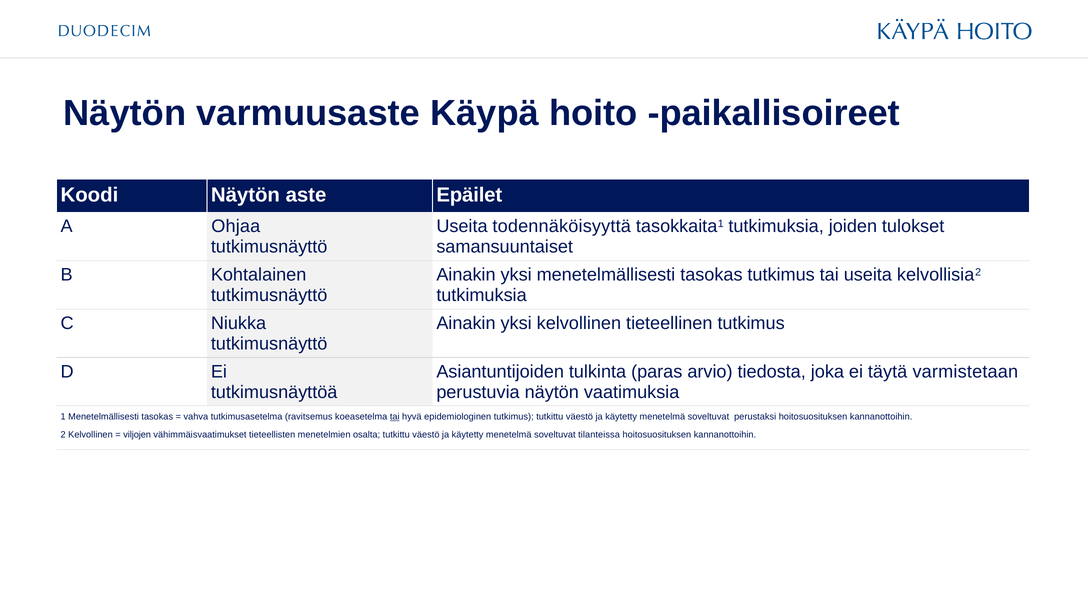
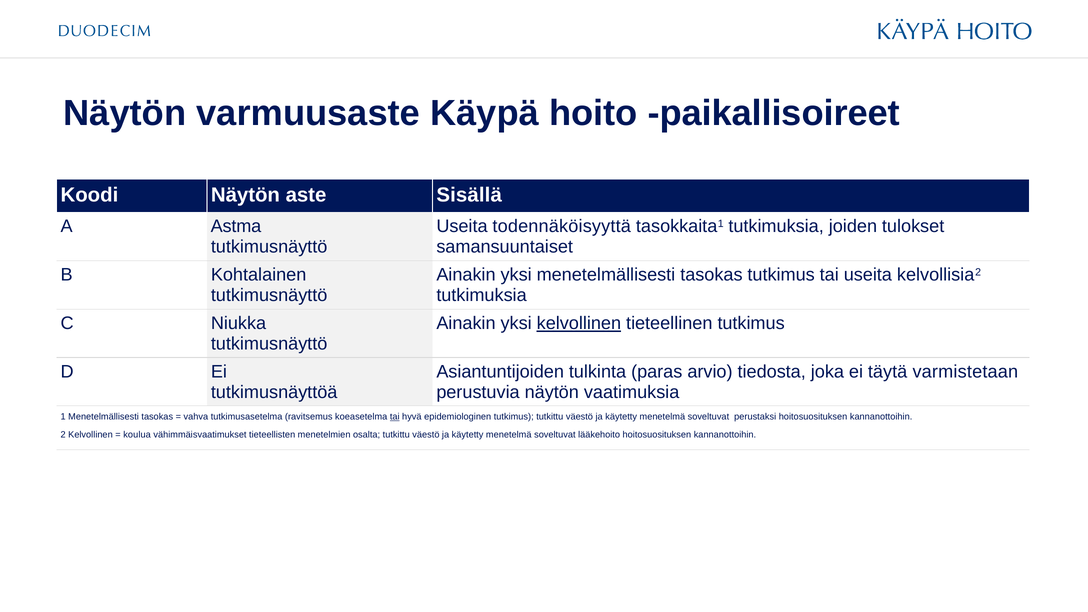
Epäilet: Epäilet -> Sisällä (469, 195)
Ohjaa: Ohjaa -> Astma (236, 226)
kelvollinen underline: none -> present (579, 323)
viljojen: viljojen -> koulua (137, 435)
tilanteissa: tilanteissa -> lääkehoito (599, 435)
